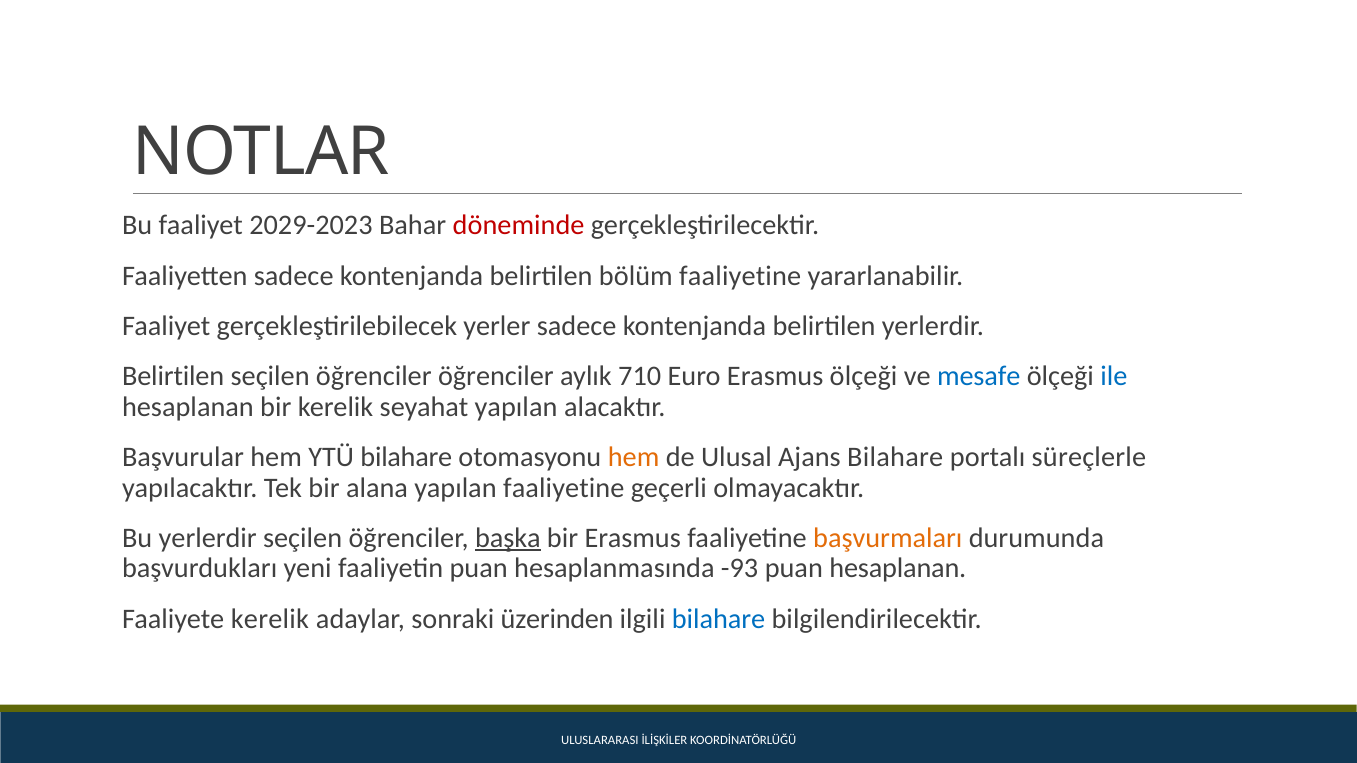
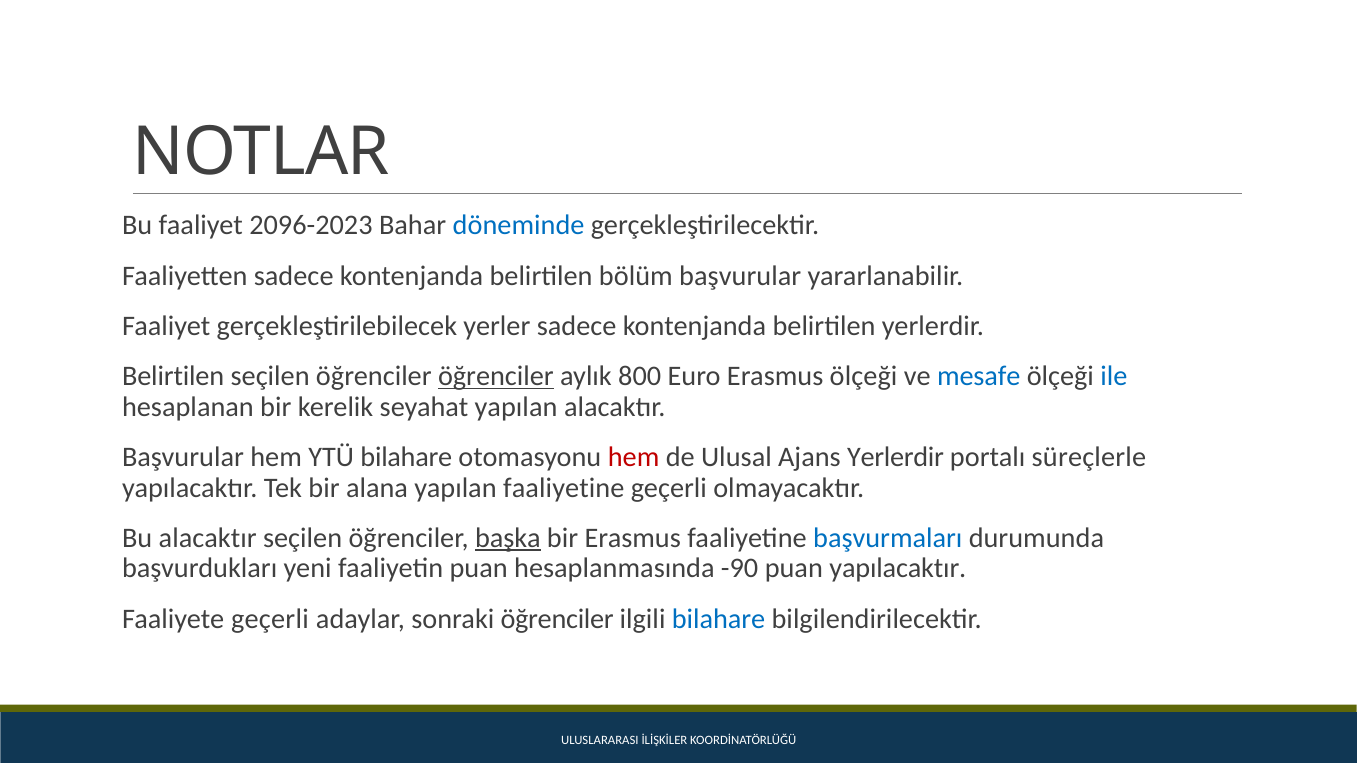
2029-2023: 2029-2023 -> 2096-2023 (311, 226)
döneminde colour: red -> blue (519, 226)
bölüm faaliyetine: faaliyetine -> başvurular (740, 276)
öğrenciler underline: none -> present (496, 377)
710: 710 -> 800 (640, 377)
hem colour: orange -> red (634, 457)
Ajans Bilahare: Bilahare -> Yerlerdir (896, 457)
Bu yerlerdir: yerlerdir -> alacaktır (208, 538)
başvurmaları colour: orange -> blue (888, 538)
-93: -93 -> -90 (740, 569)
puan hesaplanan: hesaplanan -> yapılacaktır (898, 569)
Faaliyete kerelik: kerelik -> geçerli (270, 619)
sonraki üzerinden: üzerinden -> öğrenciler (557, 619)
